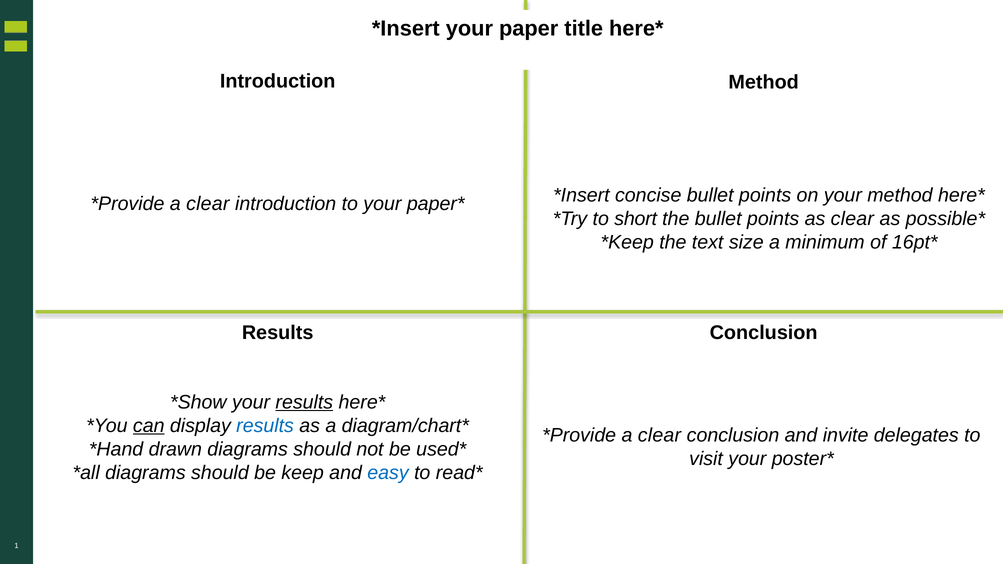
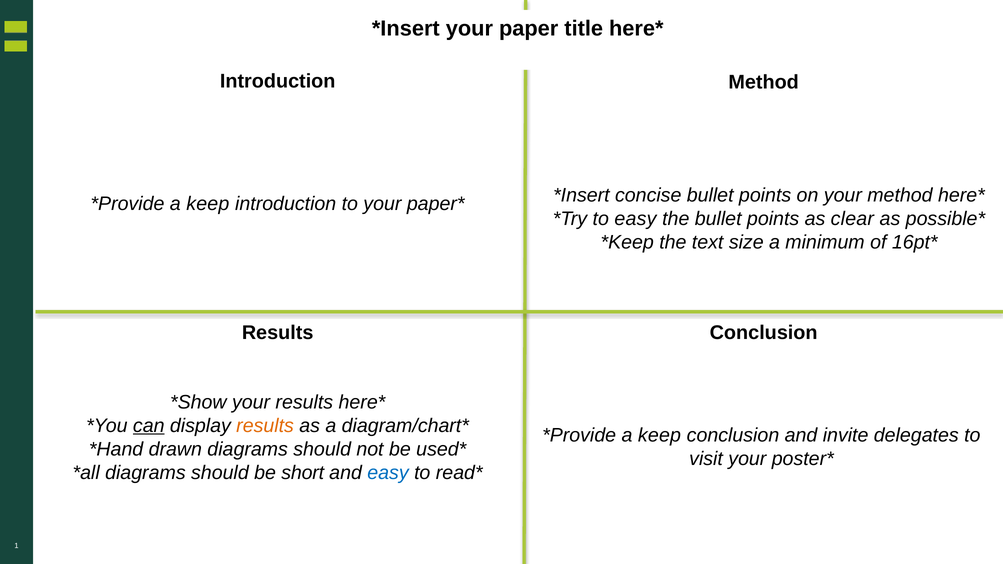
clear: clear -> keep (208, 204)
to short: short -> easy (635, 219)
results underline: present -> none (304, 402)
results colour: blue -> orange (265, 426)
clear: clear -> keep (659, 436)
keep: keep -> short (303, 473)
